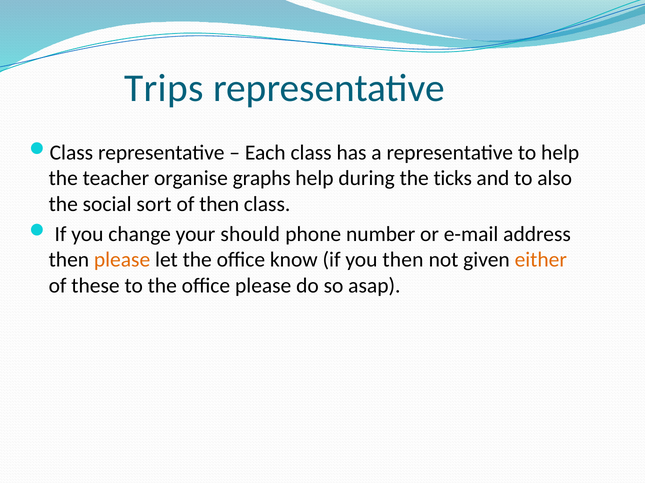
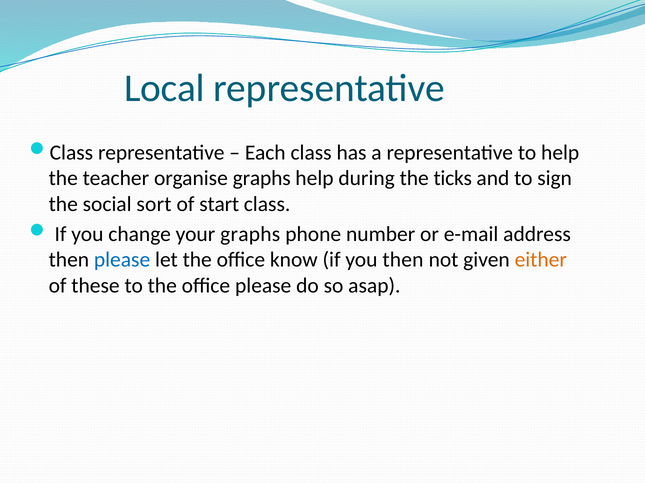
Trips: Trips -> Local (164, 89)
also: also -> sign (555, 179)
of then: then -> start (219, 204)
your should: should -> graphs (250, 234)
please colour: orange -> blue (122, 260)
